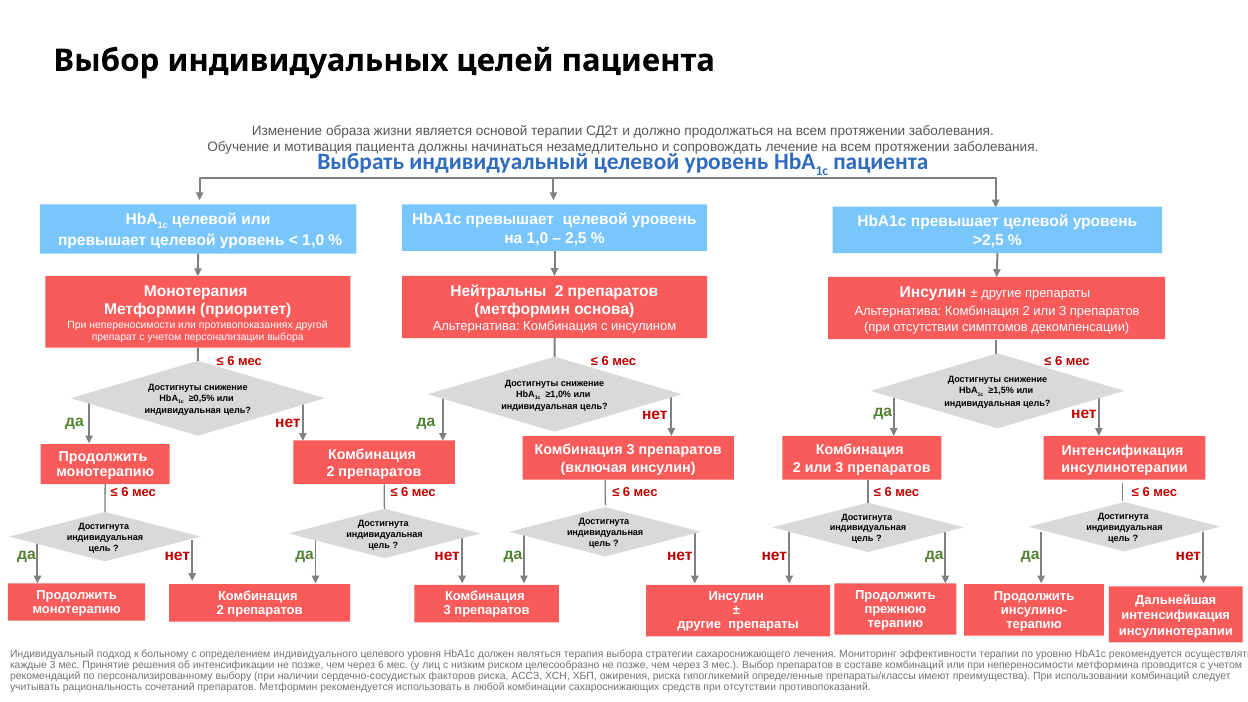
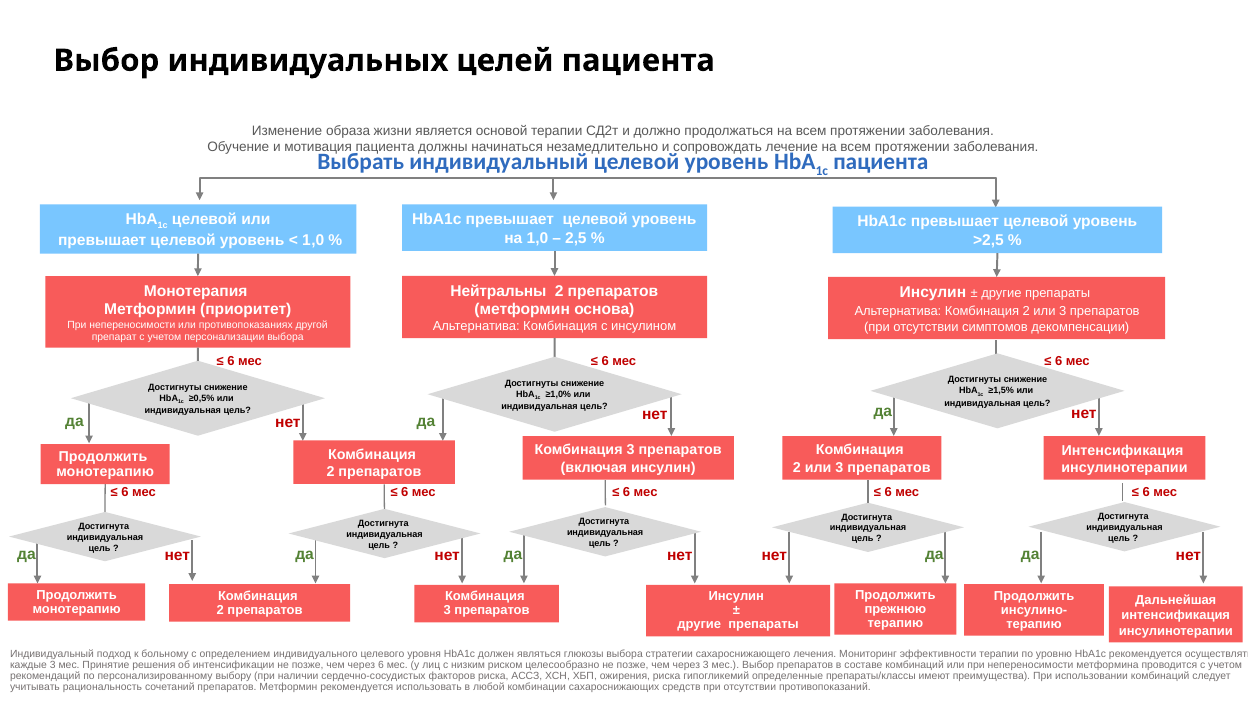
терапия: терапия -> глюкозы (584, 654)
